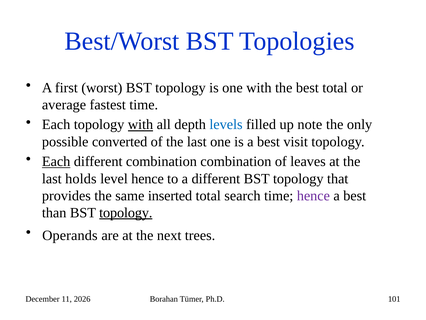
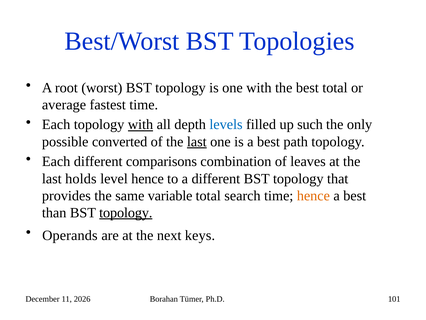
first: first -> root (66, 88)
note: note -> such (310, 124)
last underline: none -> present (197, 141)
visit: visit -> path (296, 141)
Each underline: present -> none (56, 161)
different combination: combination -> comparisons (161, 161)
inserted: inserted -> variable (170, 195)
hence colour: purple -> orange (313, 195)
trees: trees -> keys (200, 235)
